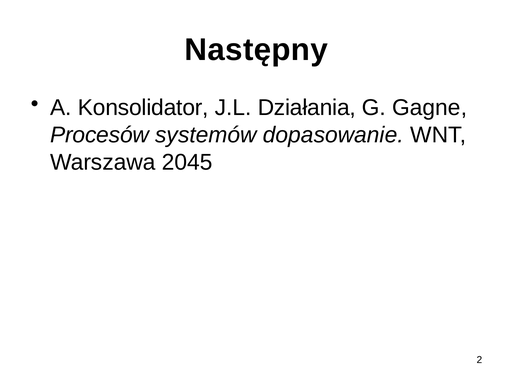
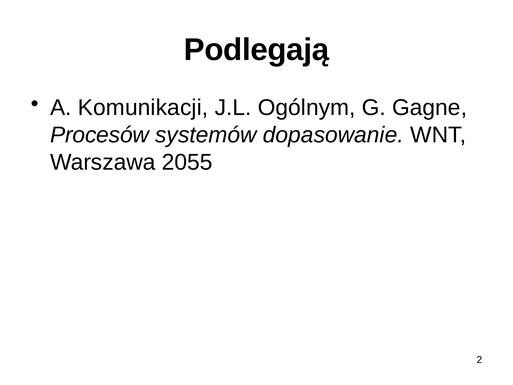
Następny: Następny -> Podlegają (257, 50)
Konsolidator: Konsolidator -> Komunikacji (143, 108)
Działania: Działania -> Ogólnym (307, 108)
2045: 2045 -> 2055 (187, 162)
